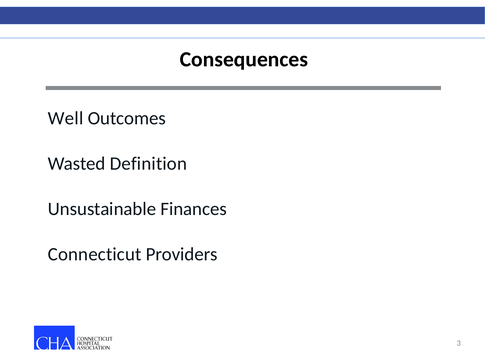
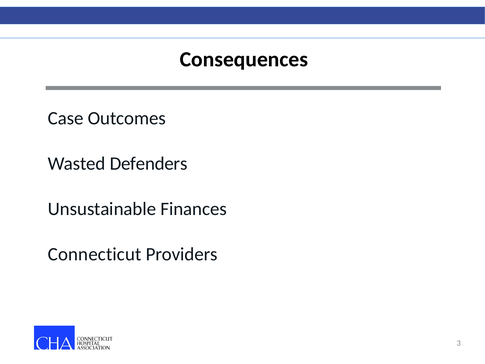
Well: Well -> Case (66, 118)
Definition: Definition -> Defenders (149, 164)
